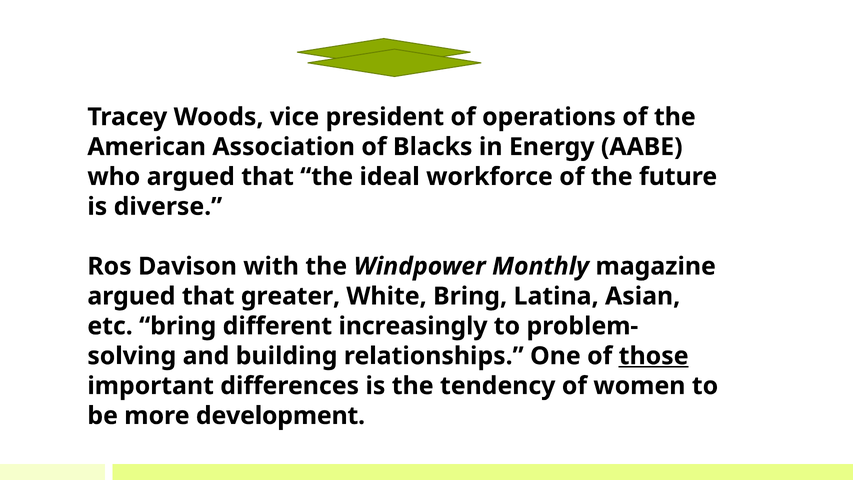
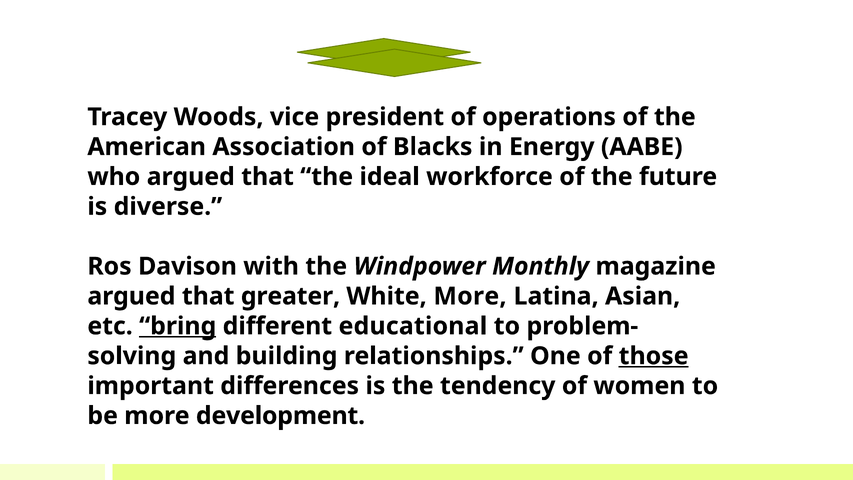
White Bring: Bring -> More (470, 296)
bring underline: none -> present (178, 326)
increasingly: increasingly -> educational (413, 326)
